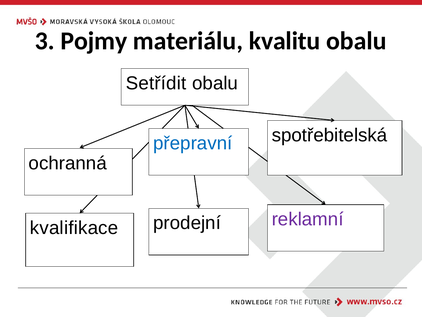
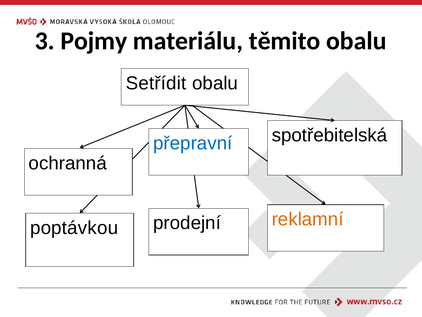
kvalitu: kvalitu -> těmito (285, 41)
kvalifikace: kvalifikace -> poptávkou (74, 228)
reklamní colour: purple -> orange (308, 219)
